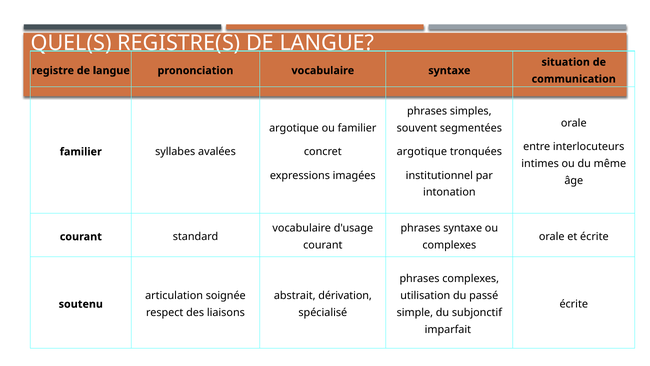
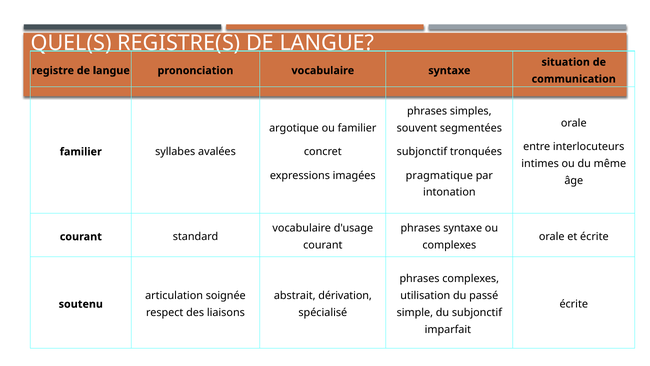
argotique: argotique -> subjonctif (422, 152)
institutionnel: institutionnel -> pragmatique (439, 175)
